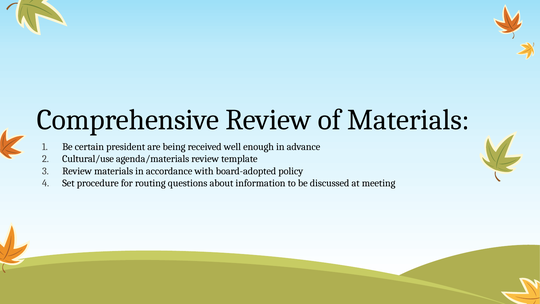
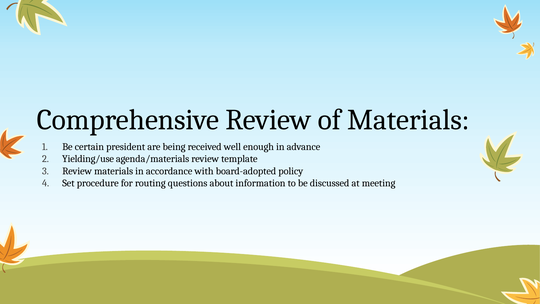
Cultural/use: Cultural/use -> Yielding/use (88, 159)
